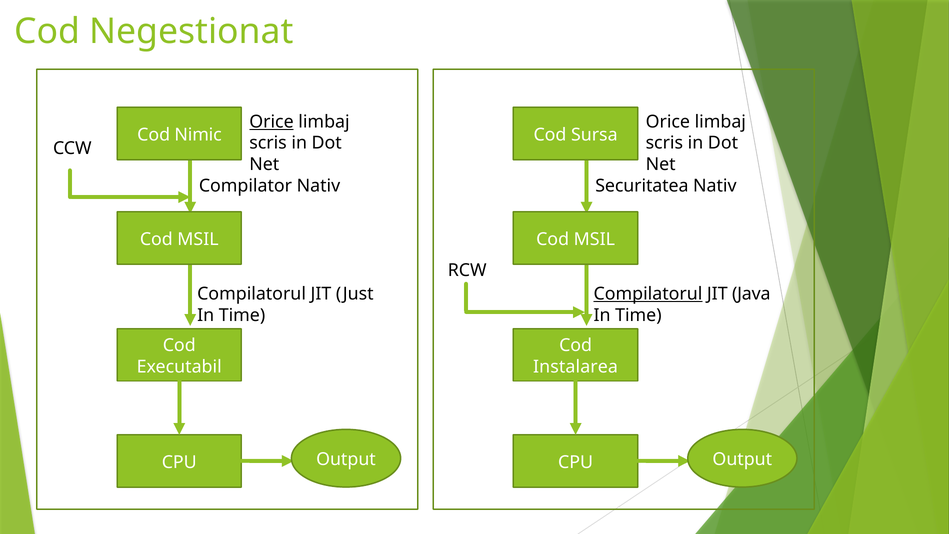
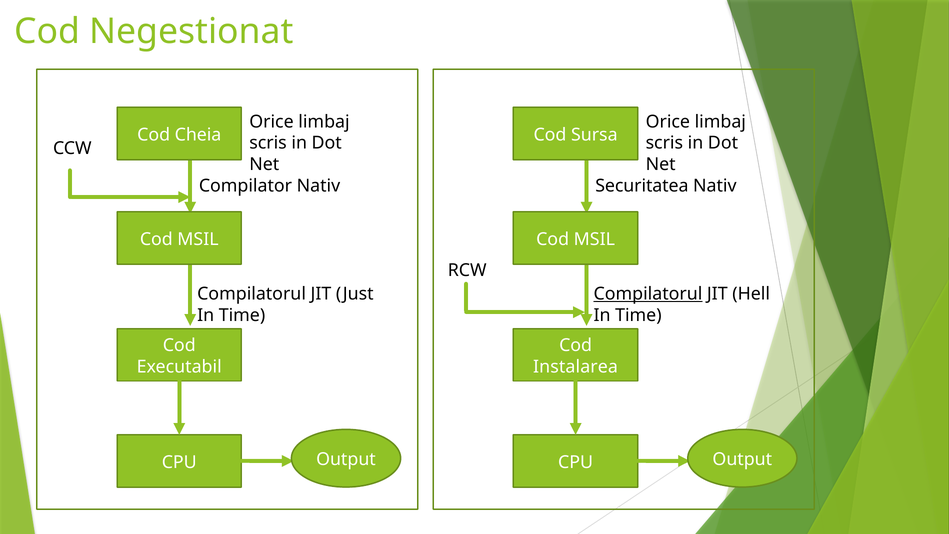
Orice underline: present -> none (271, 122)
Nimic: Nimic -> Cheia (198, 135)
Java: Java -> Hell (751, 294)
